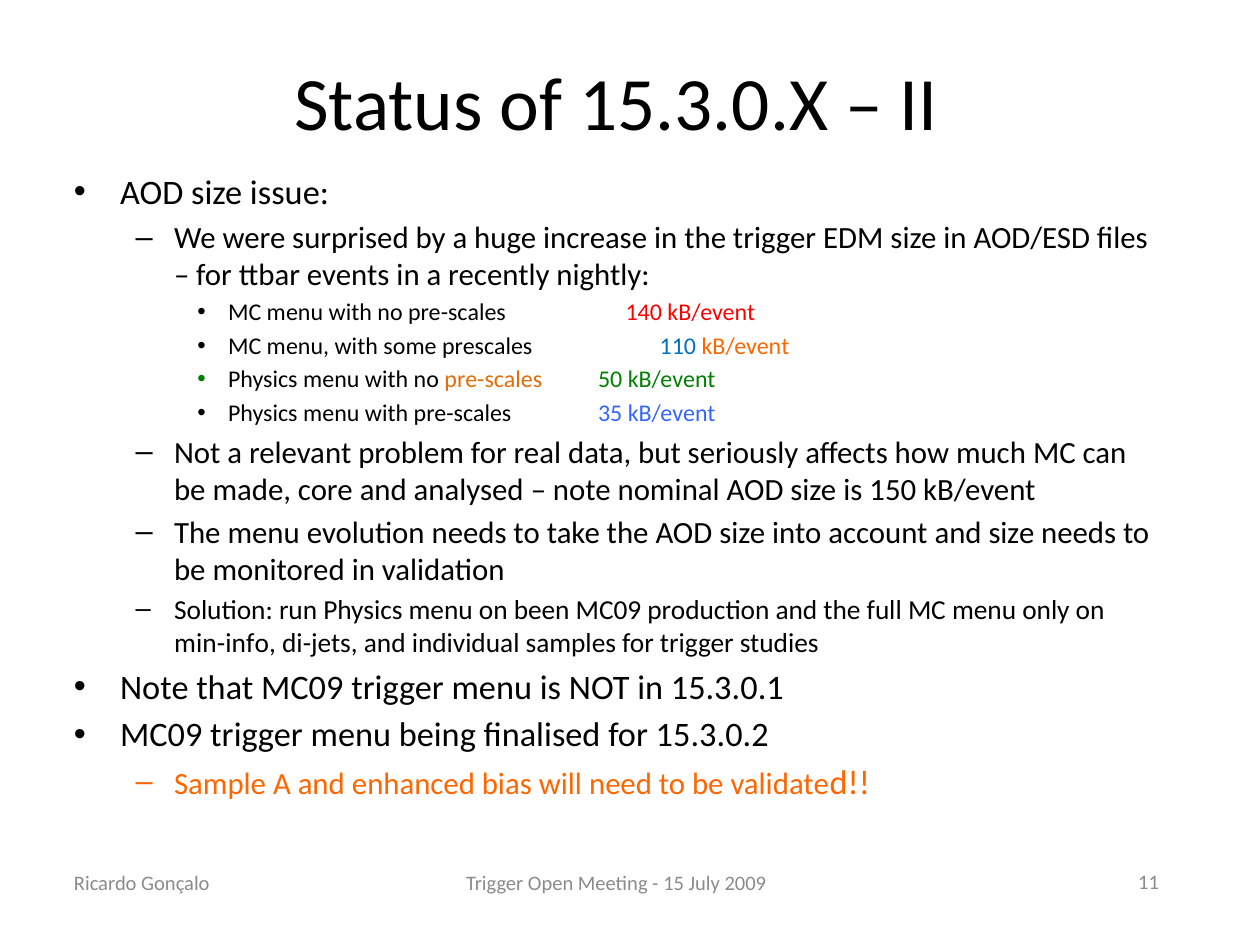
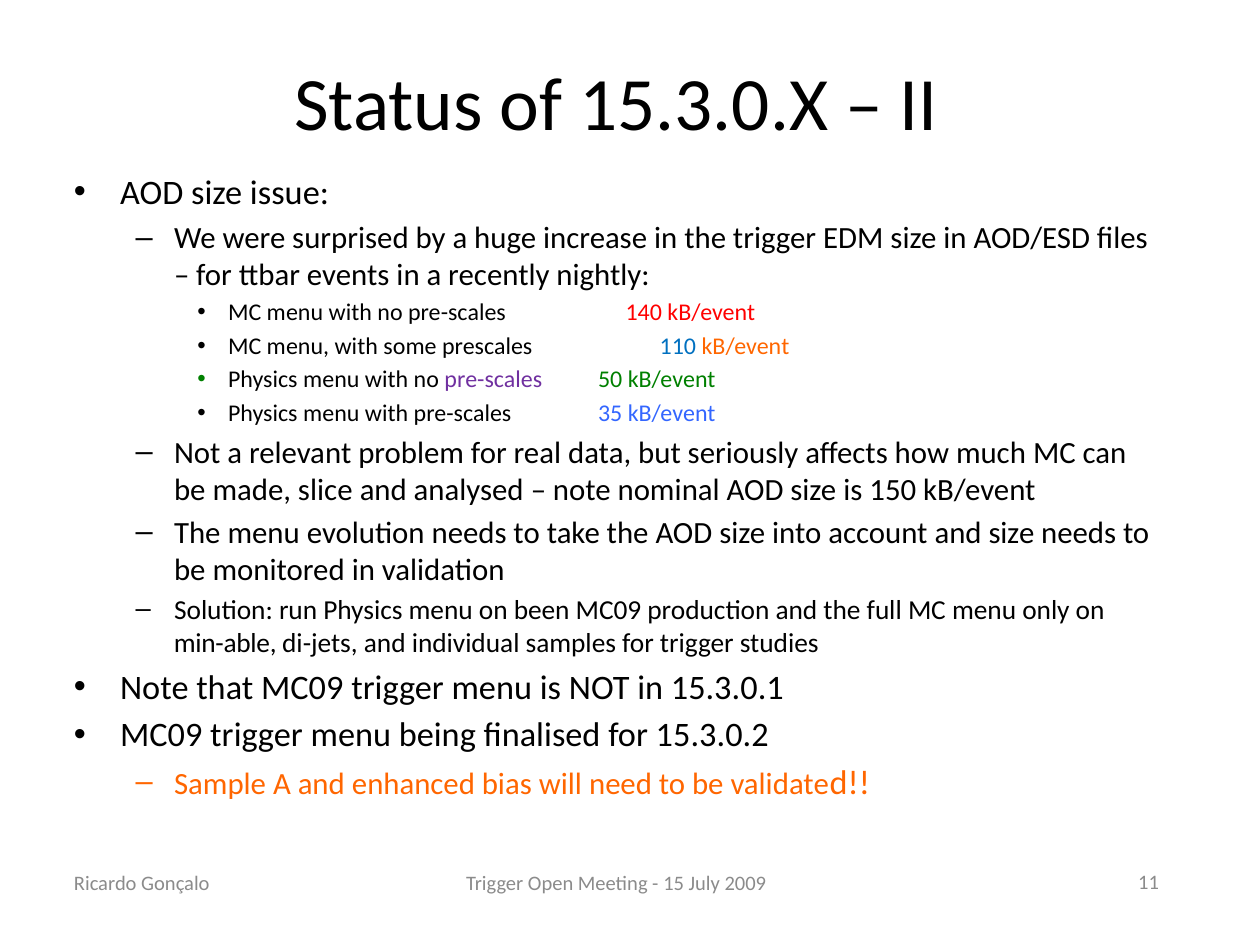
pre-scales colour: orange -> purple (493, 380)
core: core -> slice (325, 490)
min-info: min-info -> min-able (225, 643)
